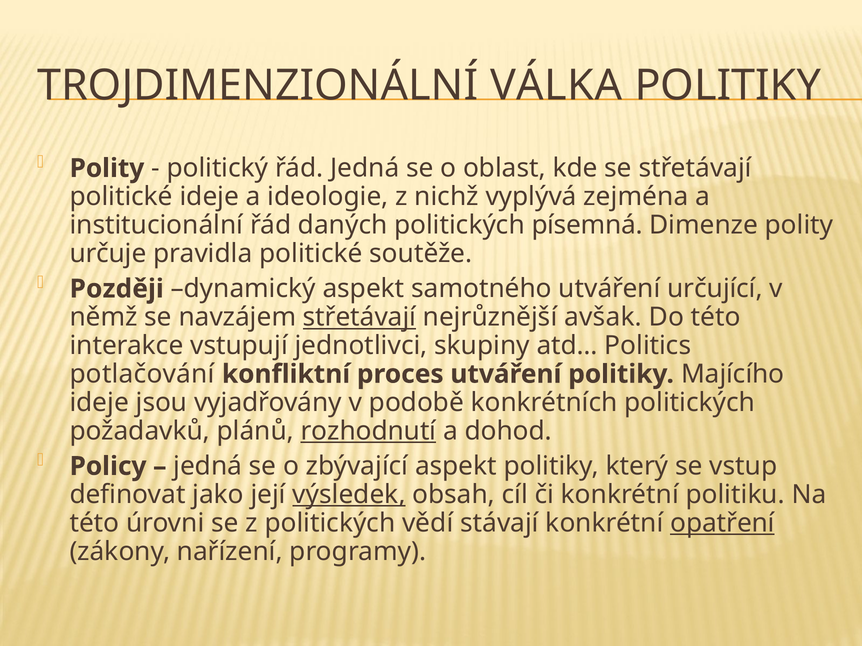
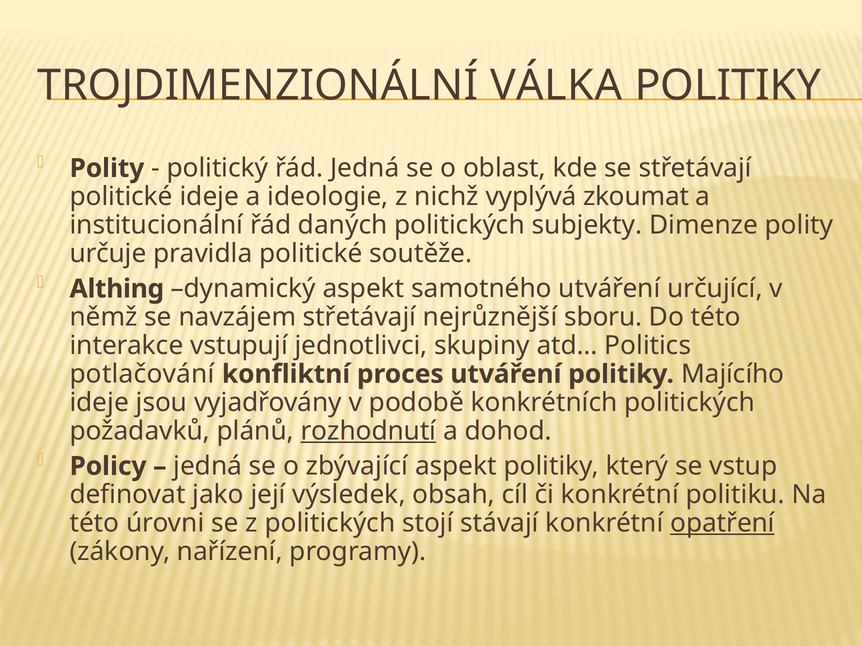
zejména: zejména -> zkoumat (636, 197)
písemná: písemná -> subjekty (587, 225)
Později: Později -> Althing (117, 289)
střetávají underline: present -> none (360, 317)
avšak: avšak -> sboru (603, 317)
výsledek underline: present -> none (349, 495)
vědí: vědí -> stojí (428, 523)
